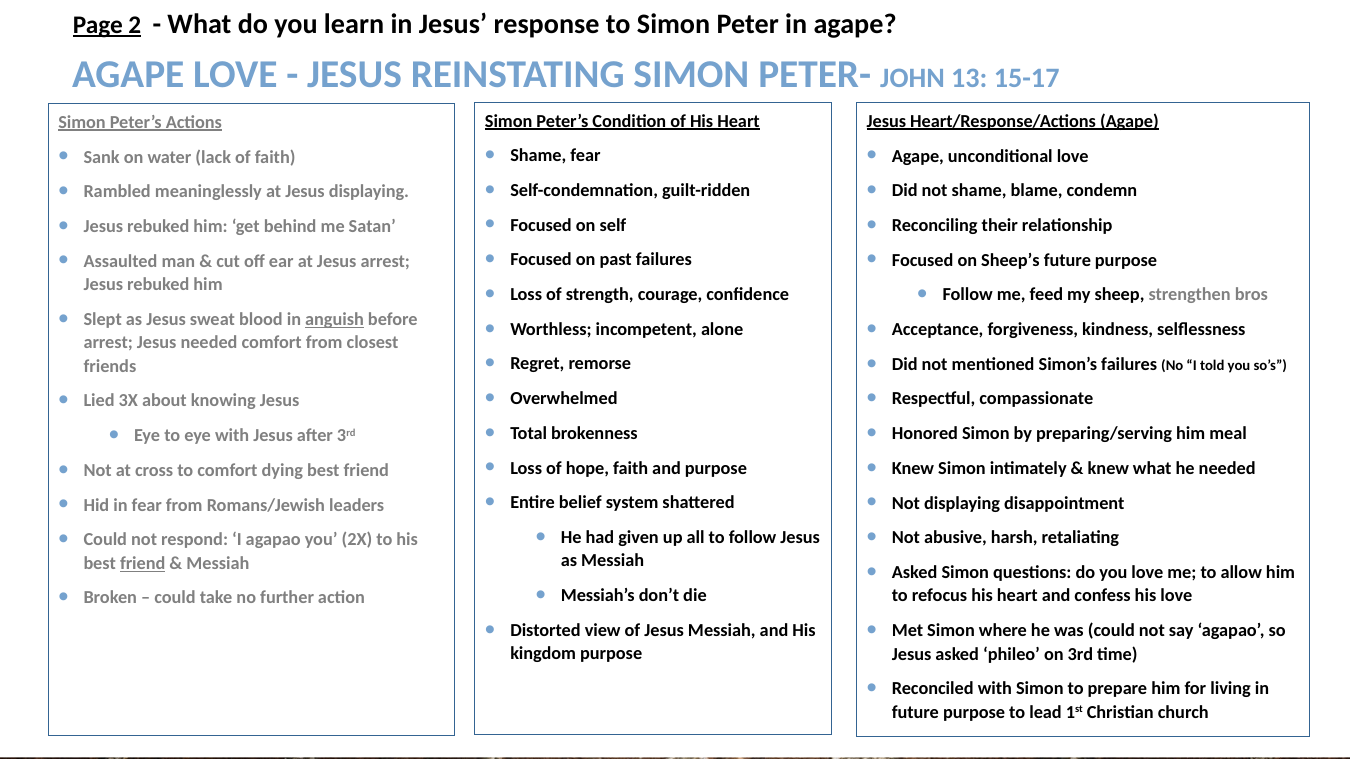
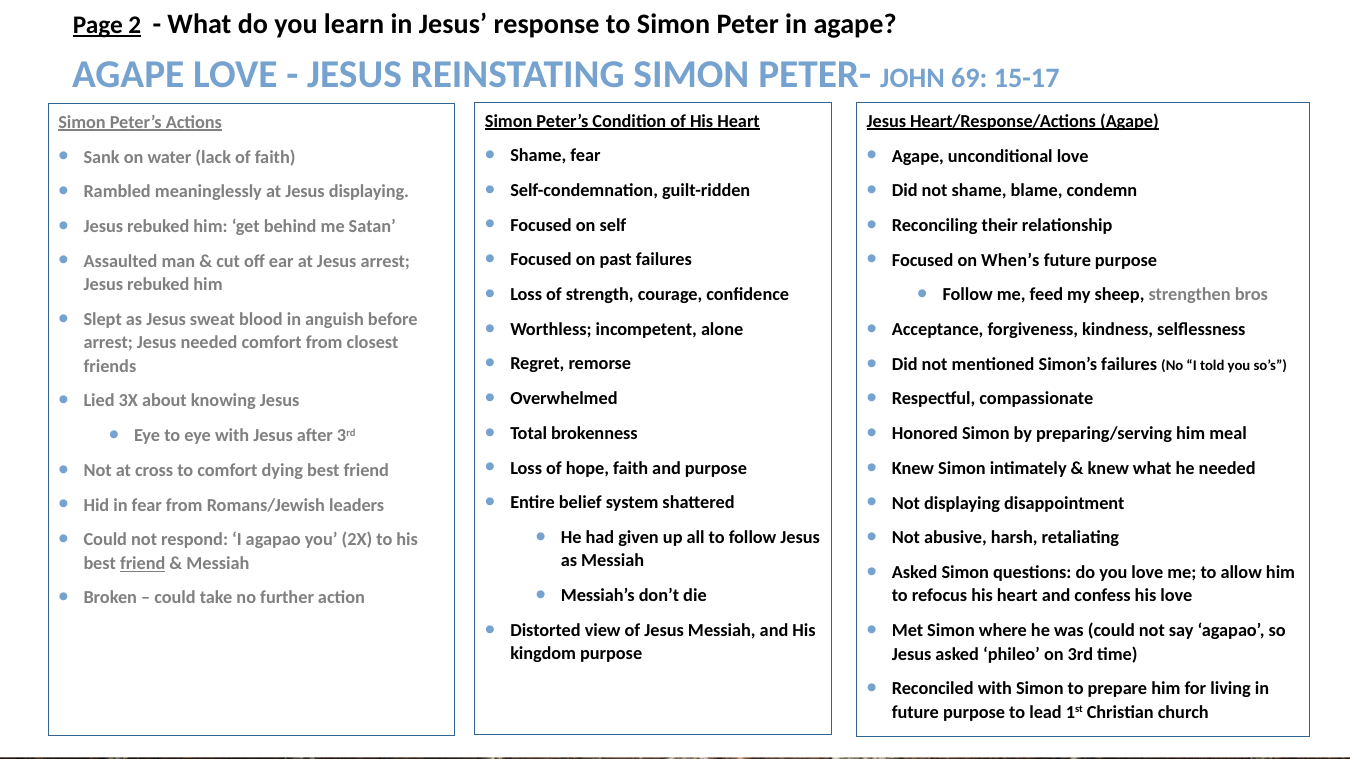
13: 13 -> 69 (969, 79)
Sheep’s: Sheep’s -> When’s (1010, 260)
anguish underline: present -> none (335, 319)
